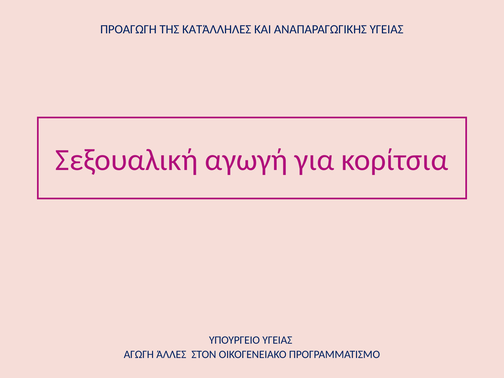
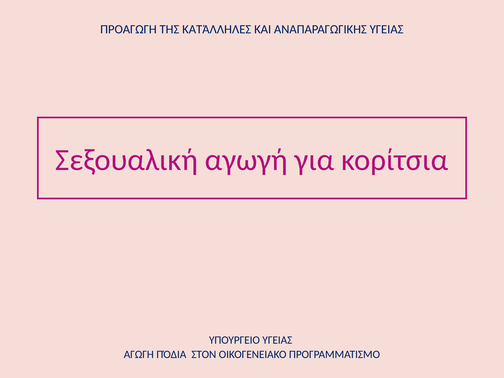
ΆΛΛΕΣ: ΆΛΛΕΣ -> ΠΌΔΙΑ (171, 354)
